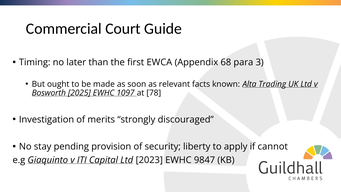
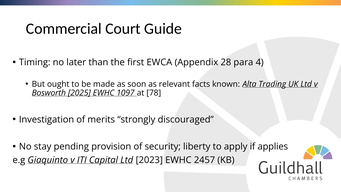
68: 68 -> 28 (226, 62)
3: 3 -> 4 (260, 62)
cannot: cannot -> applies (273, 146)
9847: 9847 -> 2457 (205, 160)
